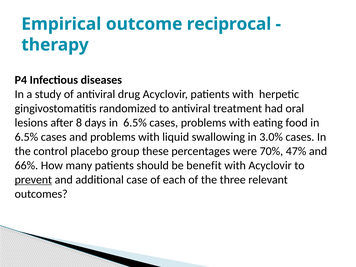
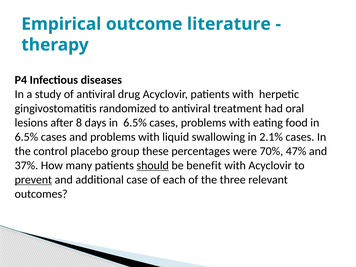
reciprocal: reciprocal -> literature (229, 24)
3.0%: 3.0% -> 2.1% (271, 137)
66%: 66% -> 37% (26, 165)
should underline: none -> present (153, 165)
